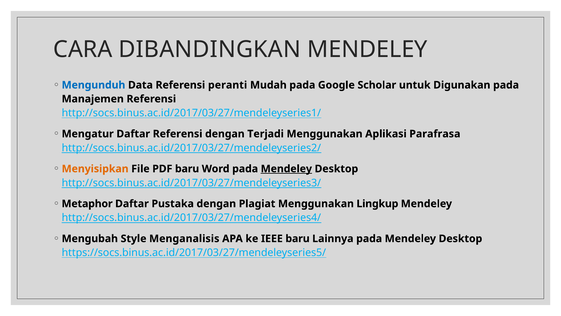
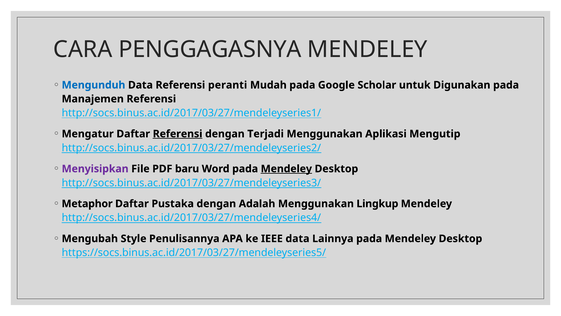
DIBANDINGKAN: DIBANDINGKAN -> PENGGAGASNYA (210, 49)
Referensi underline: none -> present (178, 134)
Parafrasa: Parafrasa -> Mengutip (435, 134)
Menyisipkan colour: orange -> purple (95, 169)
Plagiat: Plagiat -> Adalah (257, 203)
Menganalisis: Menganalisis -> Penulisannya (184, 238)
IEEE baru: baru -> data (297, 238)
